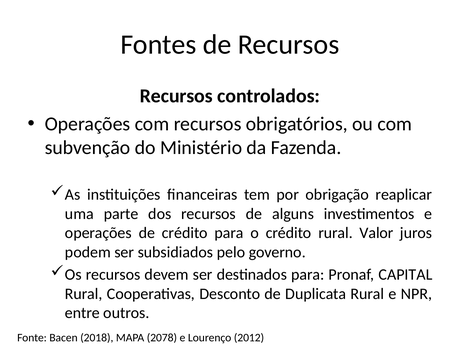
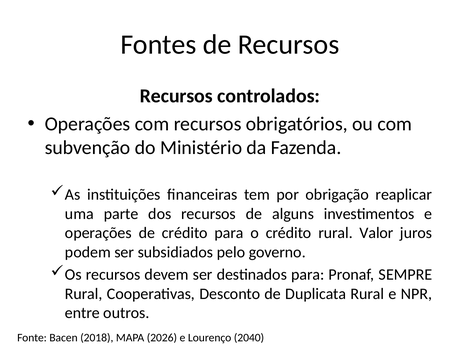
CAPITAL: CAPITAL -> SEMPRE (405, 275)
2078: 2078 -> 2026 (162, 338)
2012: 2012 -> 2040 (249, 338)
